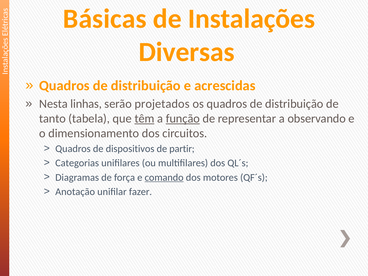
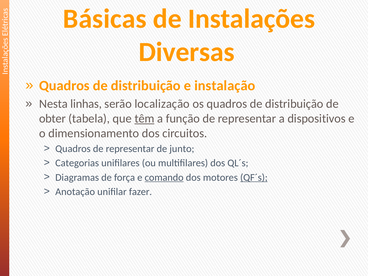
acrescidas: acrescidas -> instalação (225, 86)
projetados: projetados -> localização (162, 104)
tanto: tanto -> obter (53, 119)
função underline: present -> none (183, 119)
observando: observando -> dispositivos (317, 119)
Quadros de dispositivos: dispositivos -> representar (130, 149)
partir: partir -> junto (182, 149)
QF´s underline: none -> present (254, 177)
